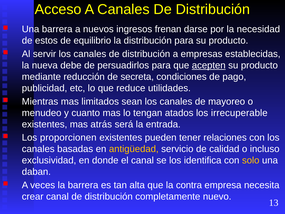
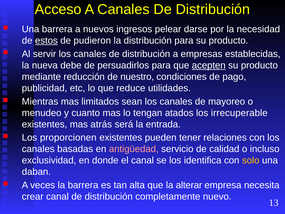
frenan: frenan -> pelear (168, 29)
estos underline: none -> present (46, 41)
equilibrio: equilibrio -> pudieron (92, 41)
secreta: secreta -> nuestro (137, 77)
antigüedad colour: yellow -> pink (134, 149)
contra: contra -> alterar (189, 185)
